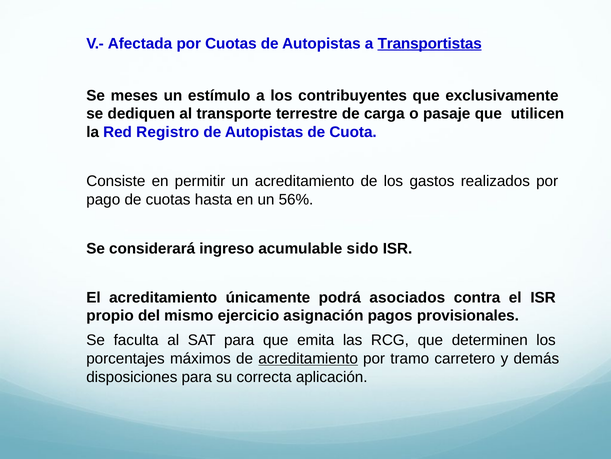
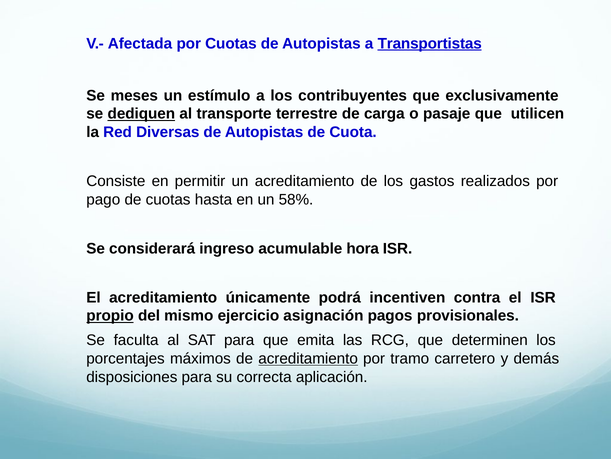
dediquen underline: none -> present (141, 114)
Registro: Registro -> Diversas (168, 132)
56%: 56% -> 58% (296, 199)
sido: sido -> hora (363, 248)
asociados: asociados -> incentiven (407, 297)
propio underline: none -> present (110, 315)
